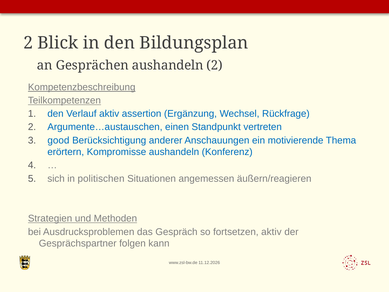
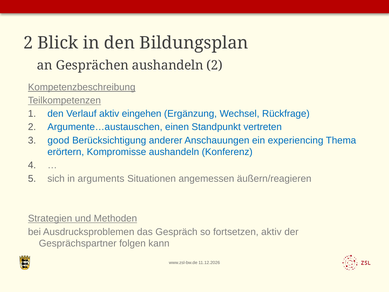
assertion: assertion -> eingehen (142, 114)
motivierende: motivierende -> experiencing (296, 140)
politischen: politischen -> arguments (101, 178)
